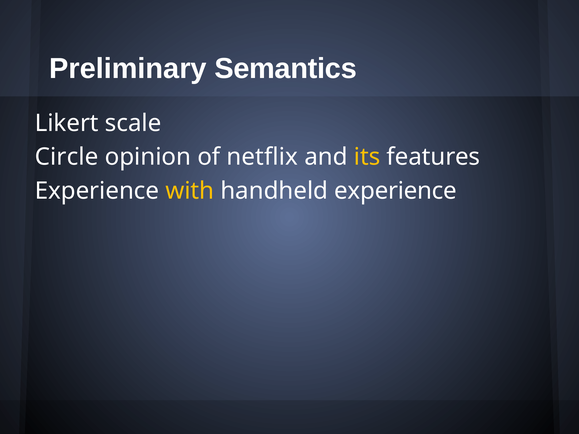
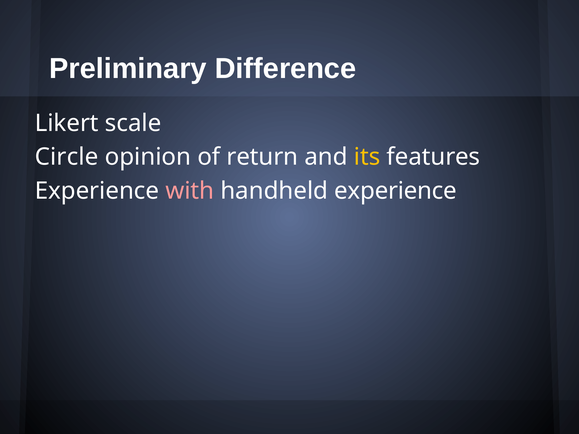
Semantics: Semantics -> Difference (285, 69)
netflix: netflix -> return (262, 157)
with colour: yellow -> pink (190, 191)
